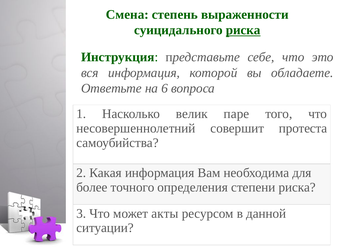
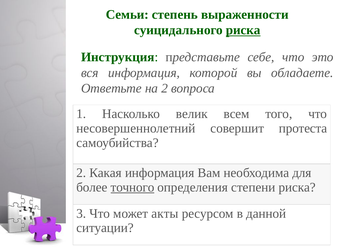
Смена: Смена -> Семьи (127, 15)
на 6: 6 -> 2 (165, 89)
паре: паре -> всем (237, 114)
точного underline: none -> present (133, 188)
